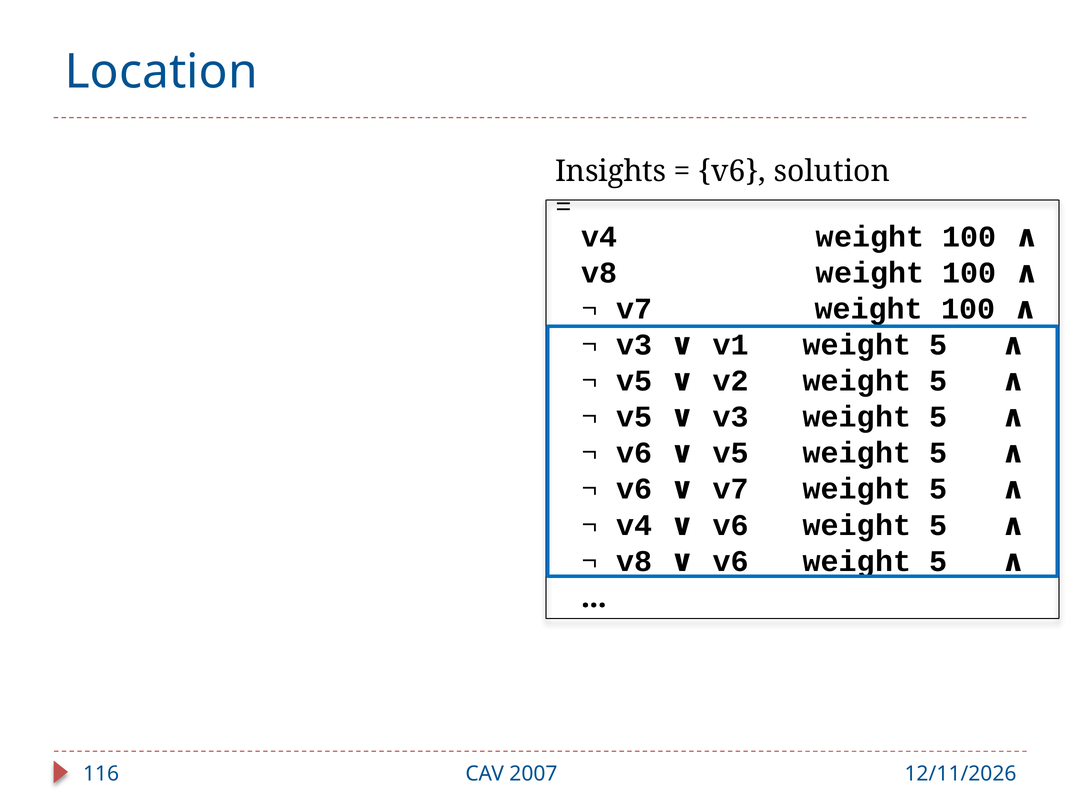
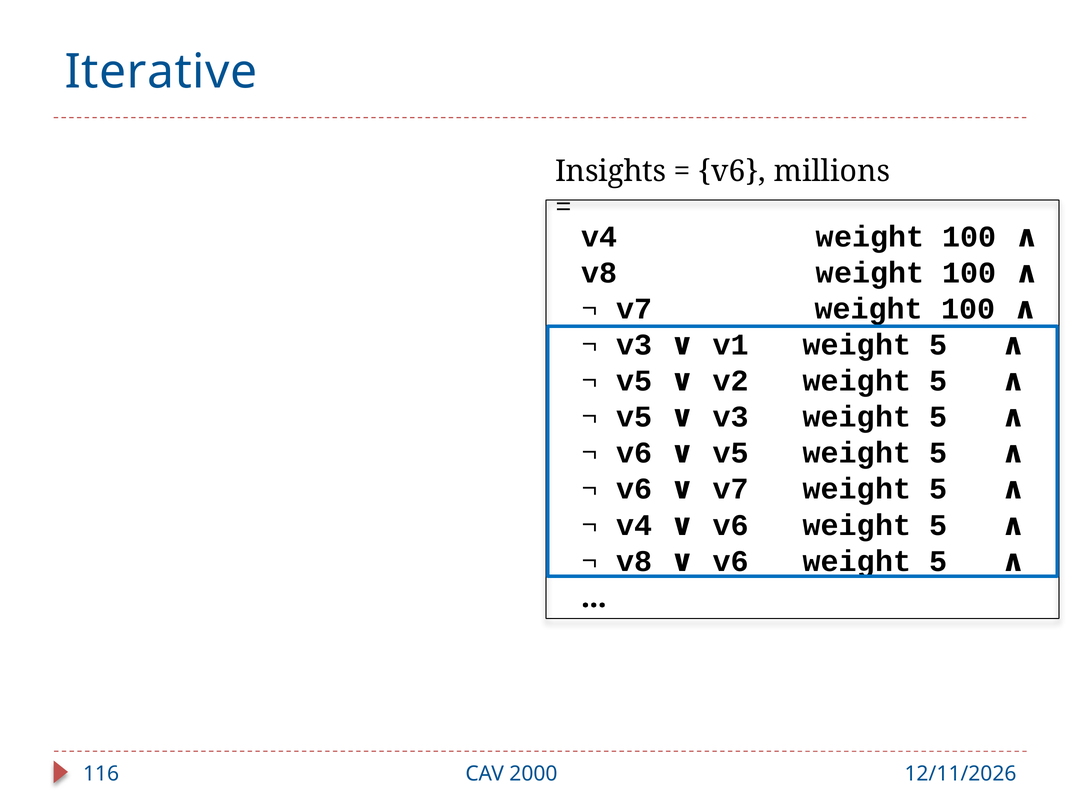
Location: Location -> Iterative (161, 72)
solution: solution -> millions (832, 171)
2007: 2007 -> 2000 (533, 774)
